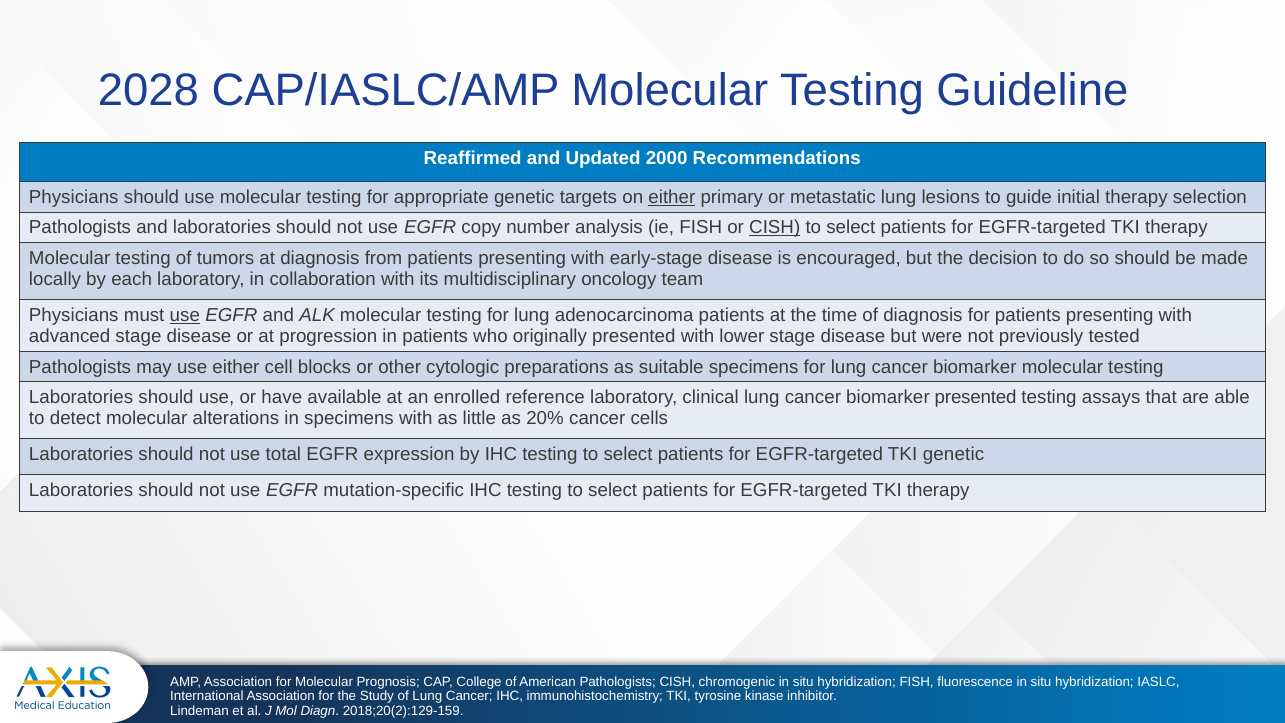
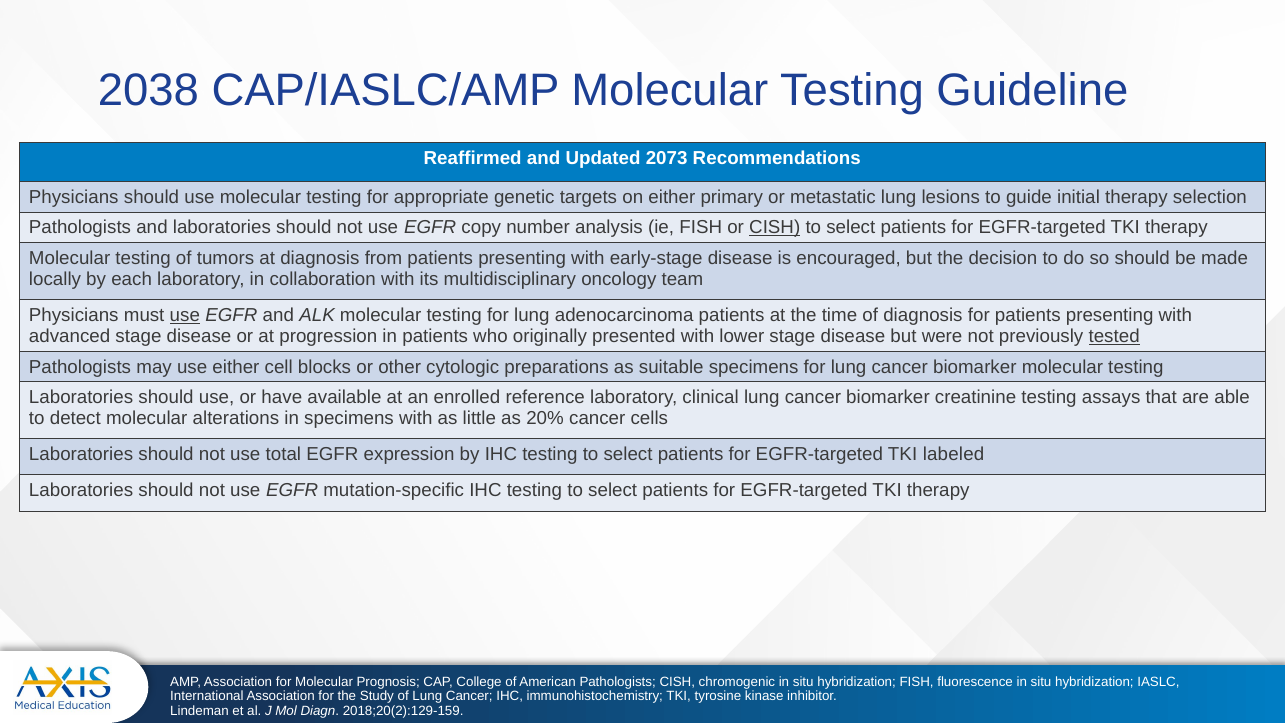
2028: 2028 -> 2038 (149, 90)
2000: 2000 -> 2073 (667, 158)
either underline: present -> none (672, 197)
tested underline: none -> present (1114, 336)
biomarker presented: presented -> creatinine (976, 397)
TKI genetic: genetic -> labeled (954, 454)
